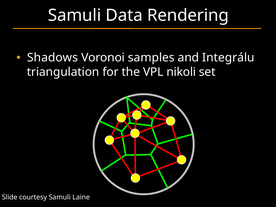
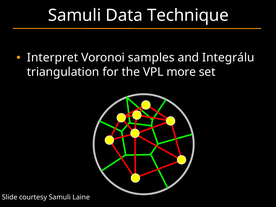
Rendering: Rendering -> Technique (188, 15)
Shadows: Shadows -> Interpret (53, 58)
nikoli: nikoli -> more (181, 72)
